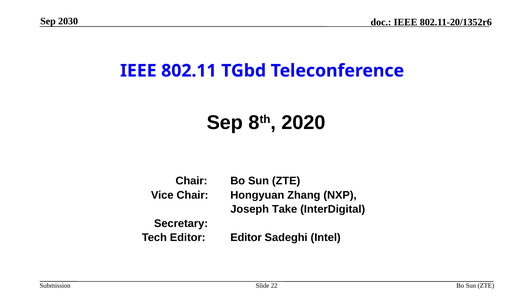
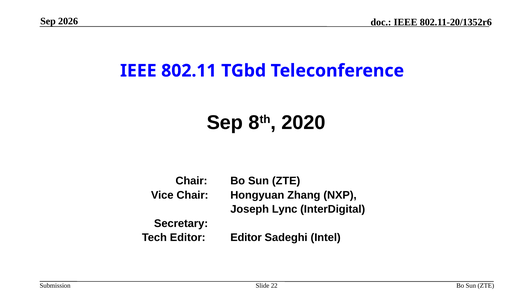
2030: 2030 -> 2026 (68, 21)
Take: Take -> Lync (285, 209)
